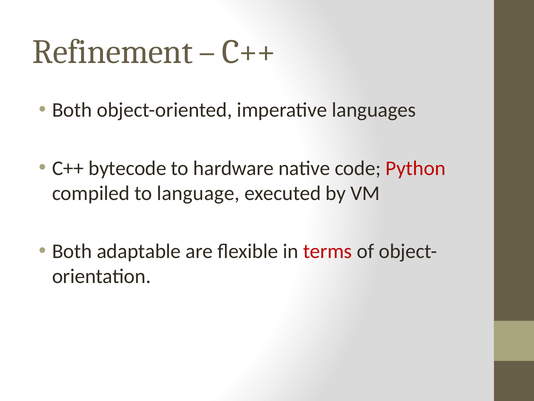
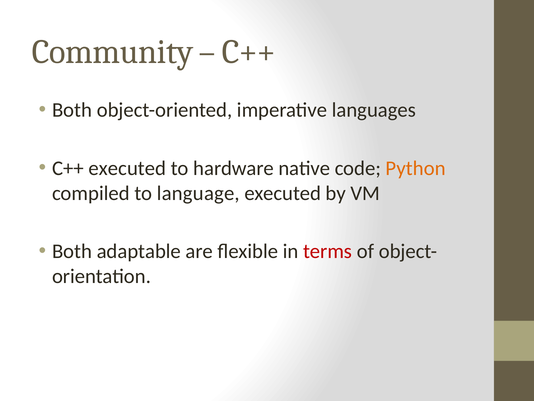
Refinement: Refinement -> Community (112, 52)
C++ bytecode: bytecode -> executed (127, 168)
Python colour: red -> orange (416, 168)
